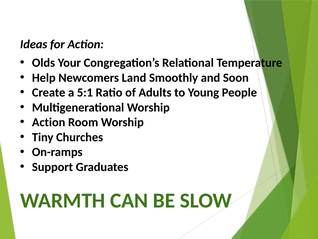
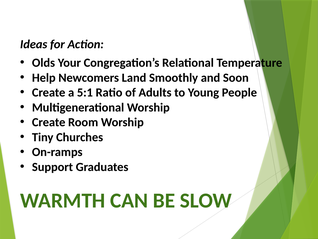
Action: Action -> Create (49, 122)
